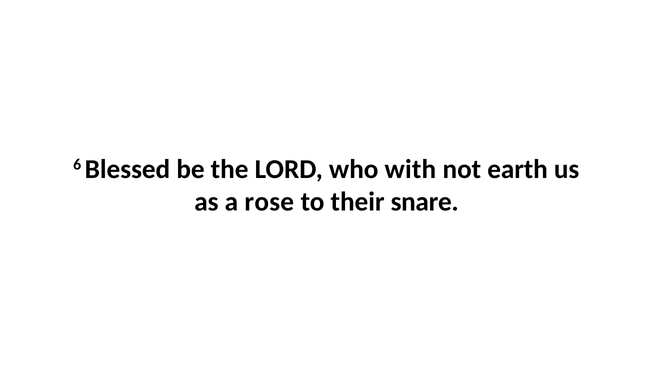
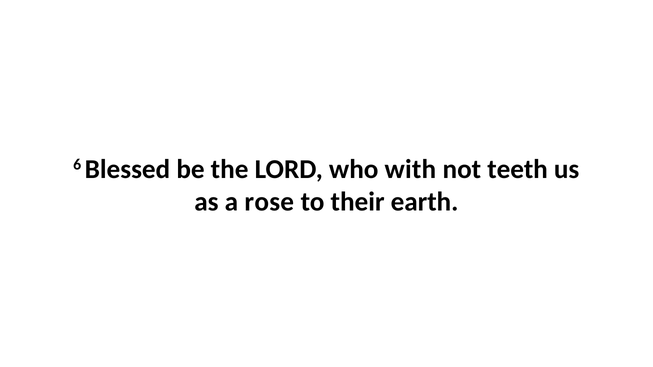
earth: earth -> teeth (518, 169)
snare: snare -> earth (425, 202)
